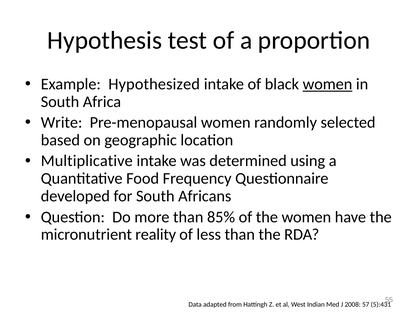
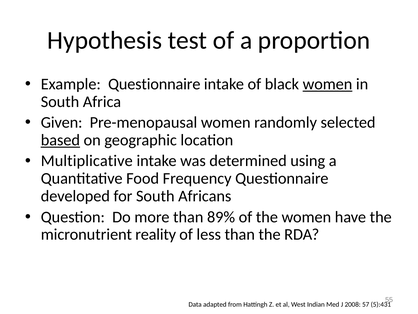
Example Hypothesized: Hypothesized -> Questionnaire (154, 84)
Write: Write -> Given (62, 122)
based underline: none -> present (60, 140)
85%: 85% -> 89% (221, 217)
